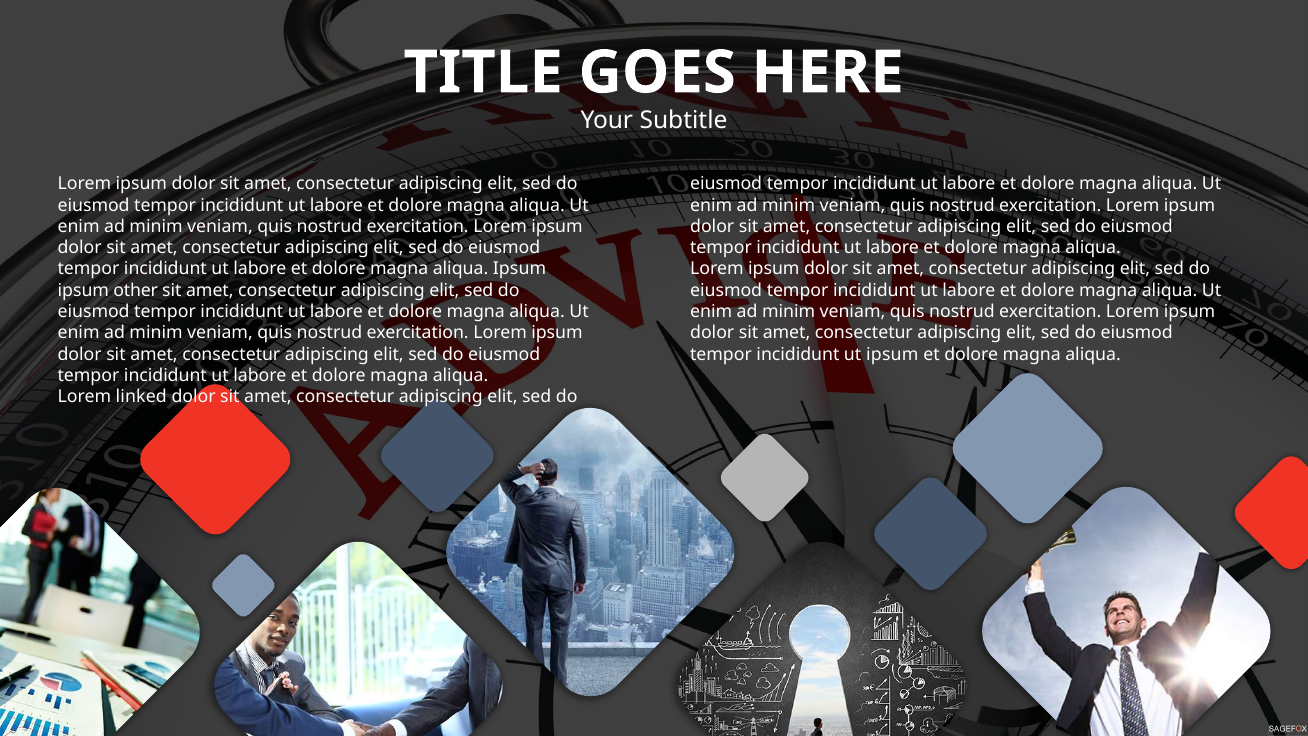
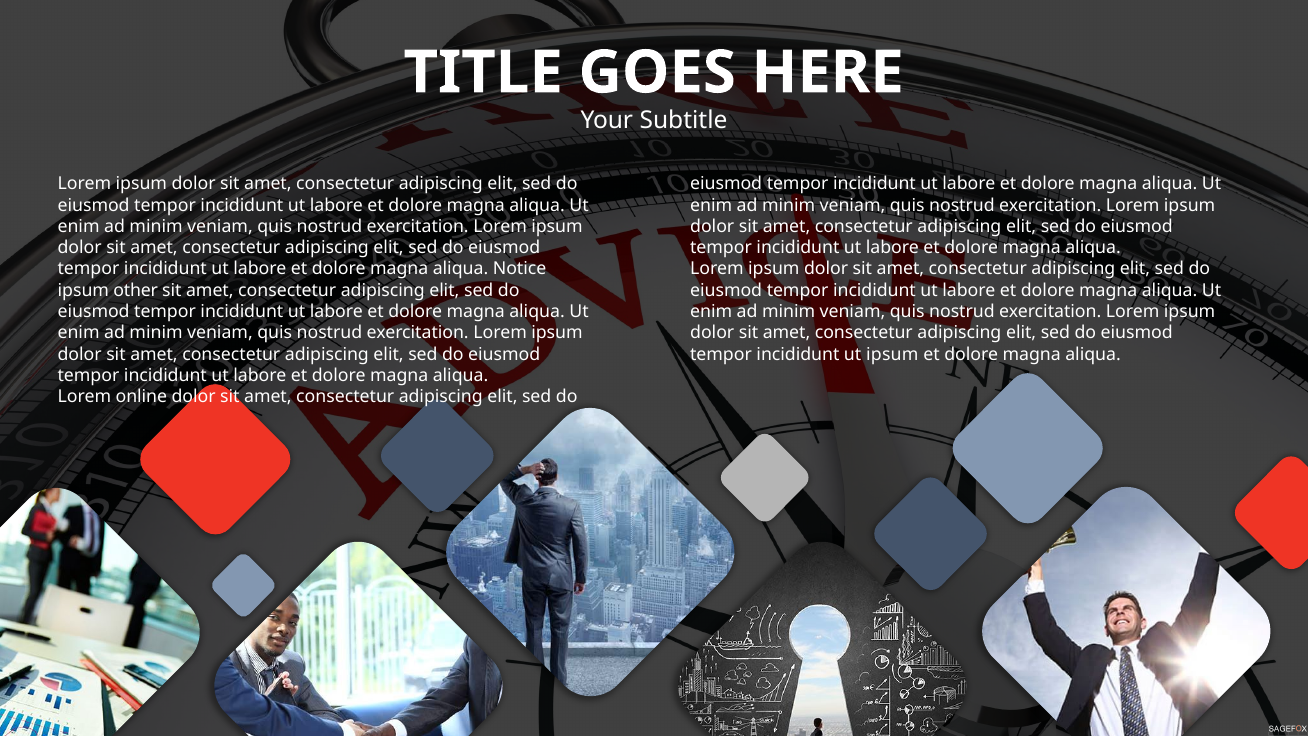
aliqua Ipsum: Ipsum -> Notice (520, 269)
linked: linked -> online (141, 397)
